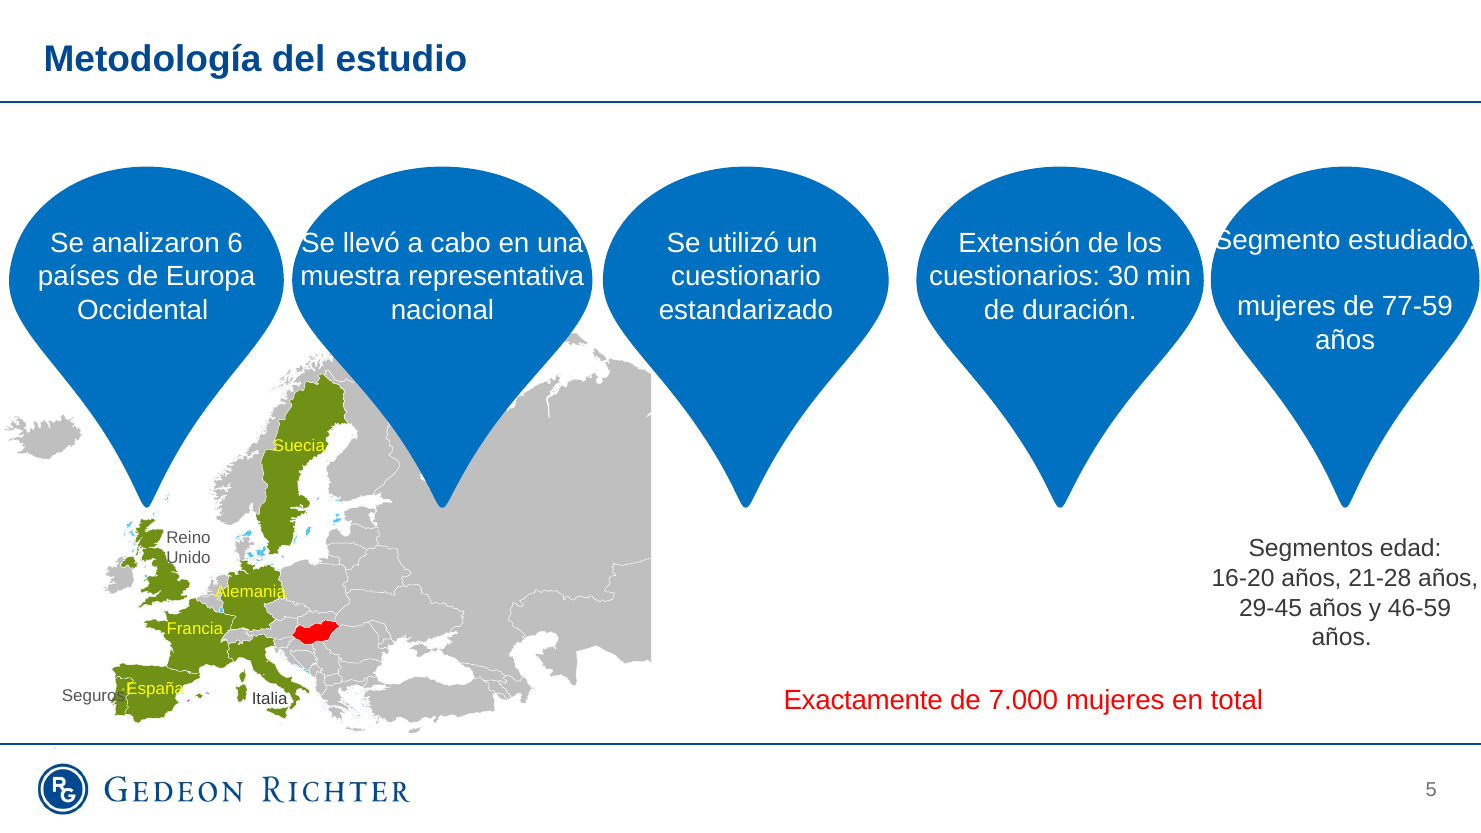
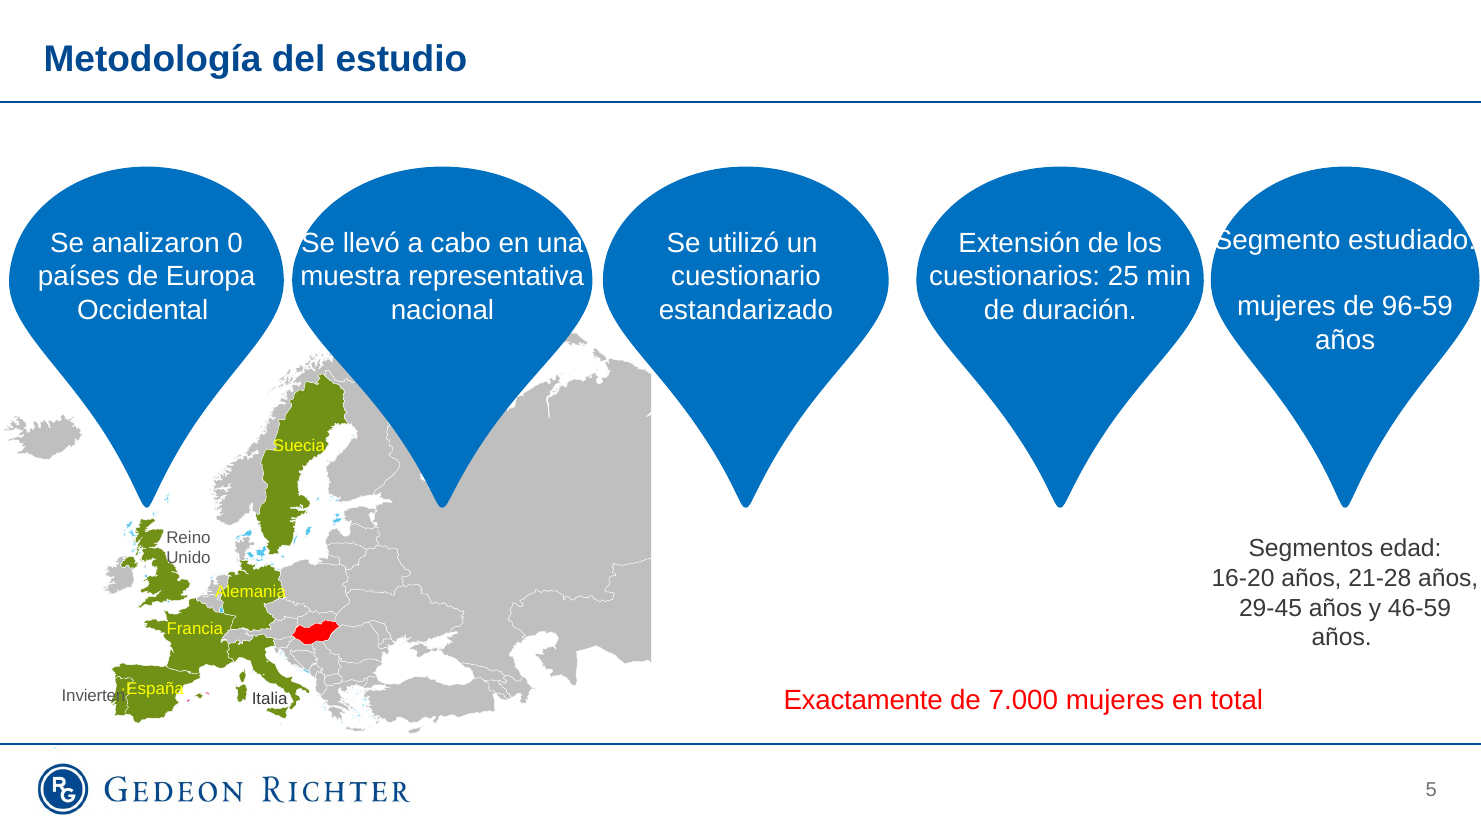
6: 6 -> 0 (235, 243)
30: 30 -> 25 (1123, 277)
77-59: 77-59 -> 96-59 (1417, 307)
Seguros: Seguros -> Invierten (94, 696)
